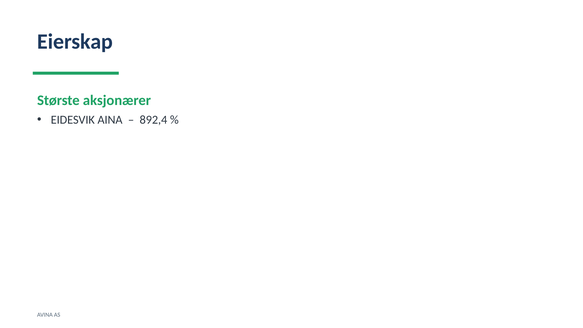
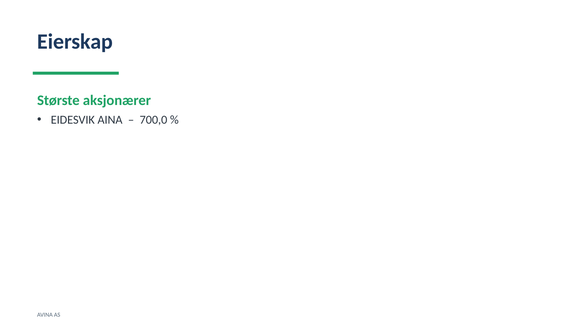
892,4: 892,4 -> 700,0 (153, 120)
